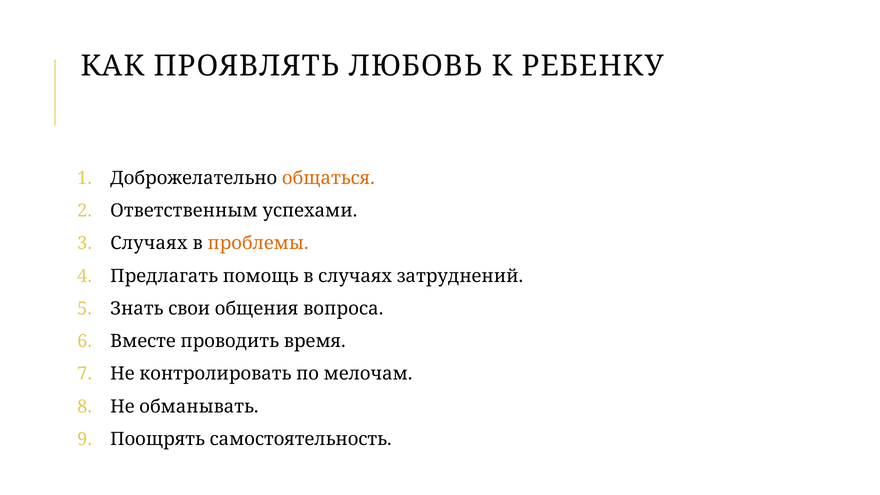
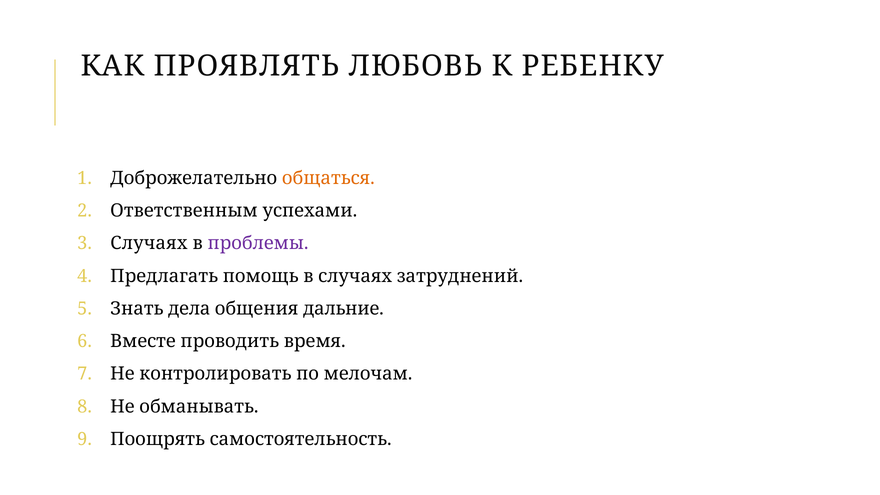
проблемы colour: orange -> purple (258, 243)
свои: свои -> дела (189, 309)
вопроса: вопроса -> дальние (343, 309)
